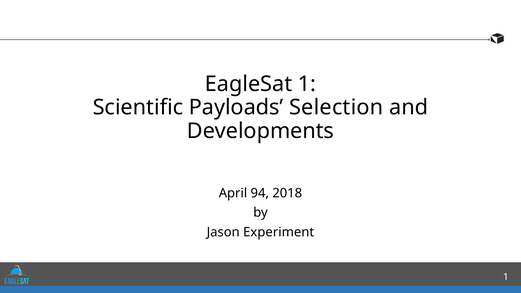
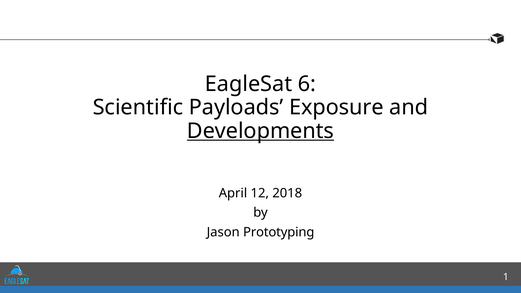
EagleSat 1: 1 -> 6 (307, 84)
Selection: Selection -> Exposure (336, 107)
Developments underline: none -> present (260, 131)
94: 94 -> 12 (260, 193)
Experiment: Experiment -> Prototyping (279, 232)
